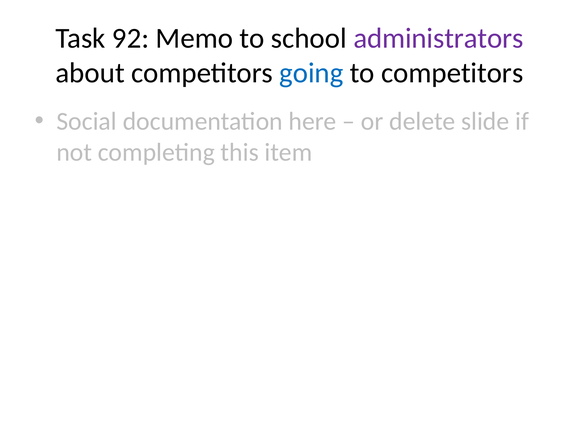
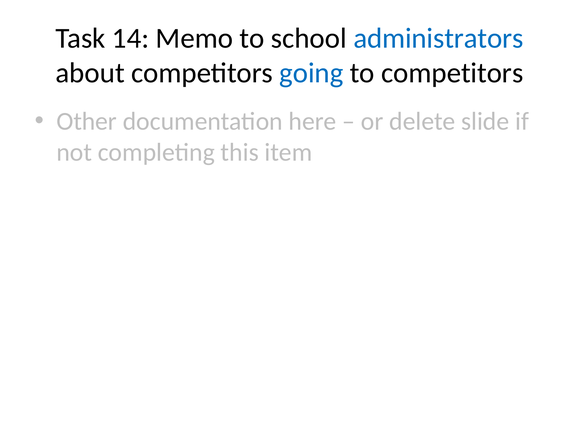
92: 92 -> 14 (131, 38)
administrators colour: purple -> blue (438, 38)
Social: Social -> Other (87, 121)
